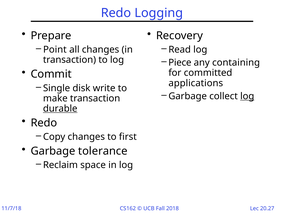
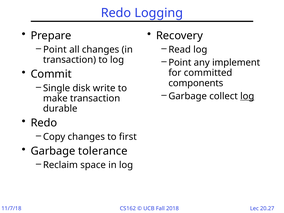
Piece: Piece -> Point (180, 63)
containing: containing -> implement (236, 63)
applications: applications -> components (196, 83)
durable underline: present -> none (60, 109)
